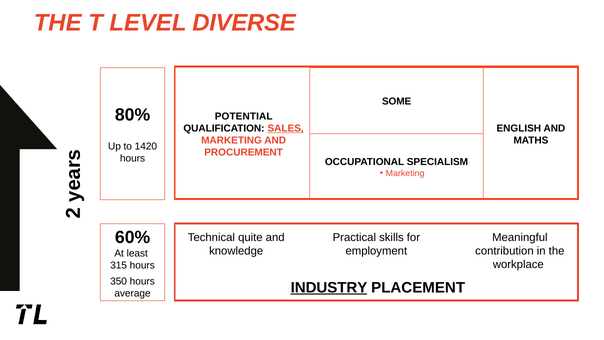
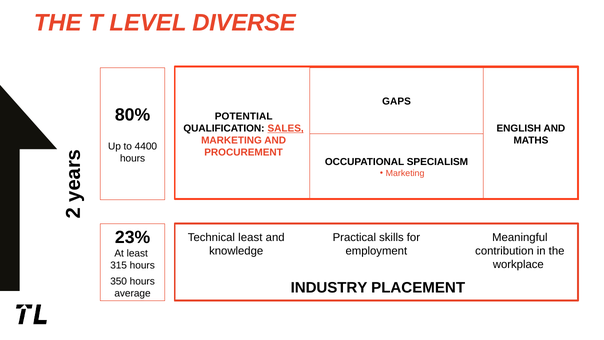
SOME: SOME -> GAPS (397, 101)
1420: 1420 -> 4400 (146, 146)
60%: 60% -> 23% (133, 237)
Technical quite: quite -> least (250, 237)
INDUSTRY underline: present -> none (329, 287)
